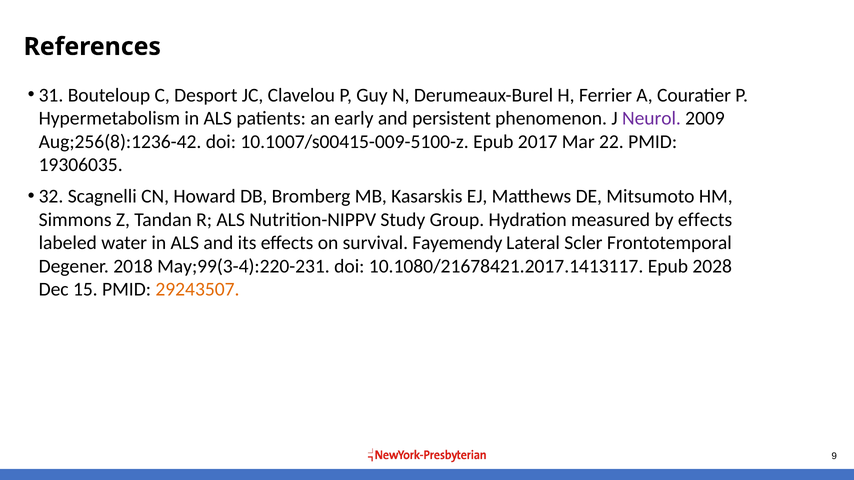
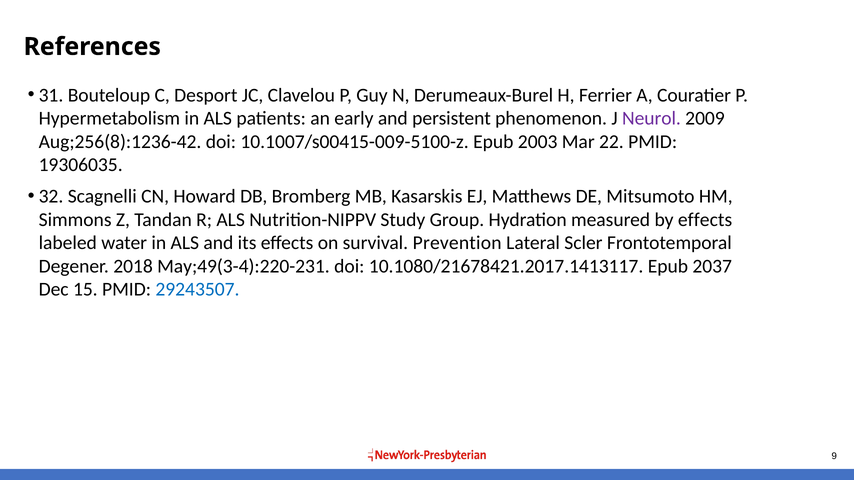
2017: 2017 -> 2003 (538, 142)
Fayemendy: Fayemendy -> Prevention (457, 243)
May;99(3-4):220-231: May;99(3-4):220-231 -> May;49(3-4):220-231 (243, 266)
2028: 2028 -> 2037 (712, 266)
29243507 colour: orange -> blue (197, 290)
